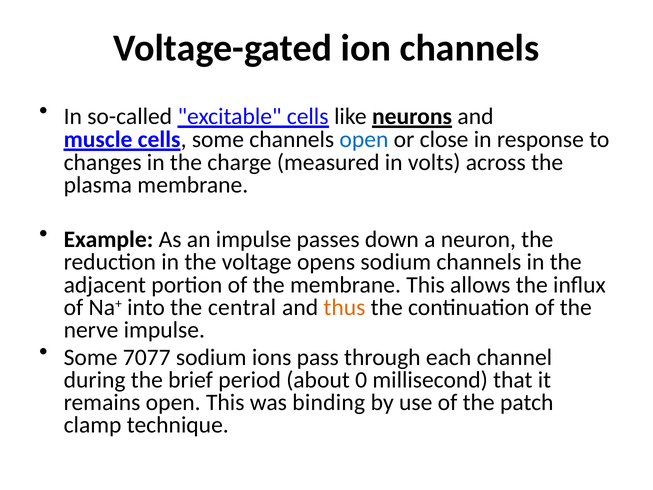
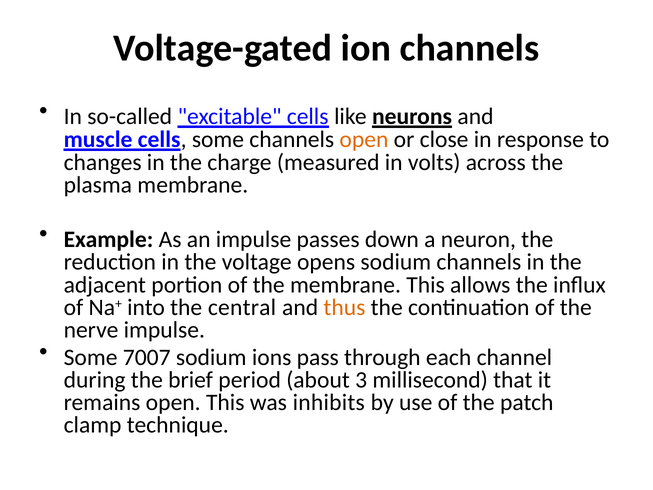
open colour: blue -> orange (364, 140)
7077: 7077 -> 7007 (147, 357)
0: 0 -> 3 (361, 380)
binding: binding -> inhibits (329, 402)
